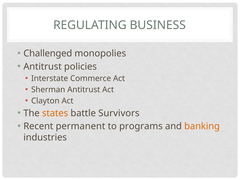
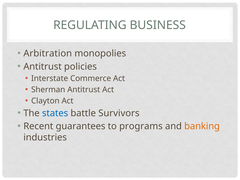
Challenged: Challenged -> Arbitration (48, 53)
states colour: orange -> blue (55, 113)
permanent: permanent -> guarantees (81, 126)
